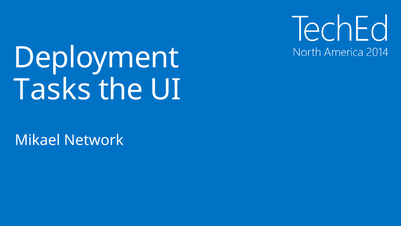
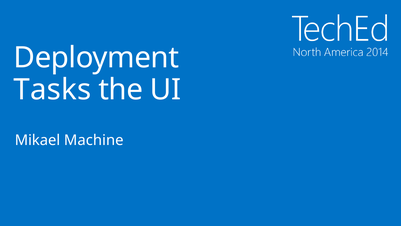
Network: Network -> Machine (94, 140)
